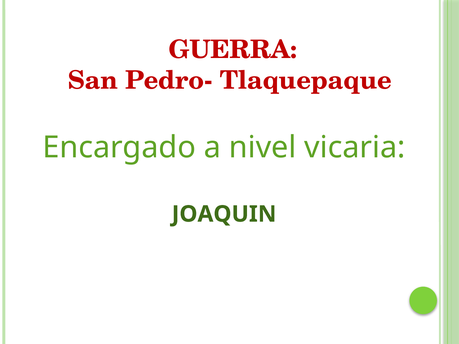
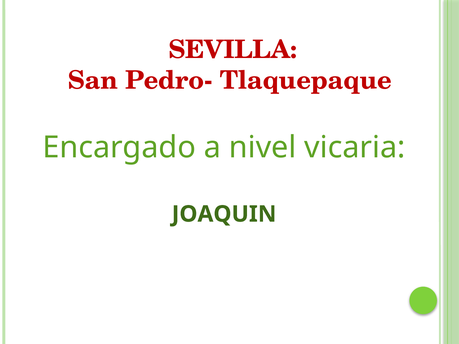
GUERRA: GUERRA -> SEVILLA (233, 50)
